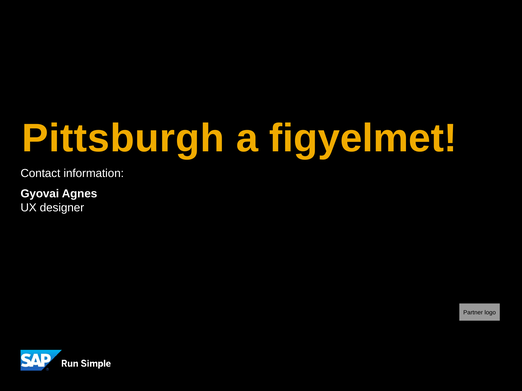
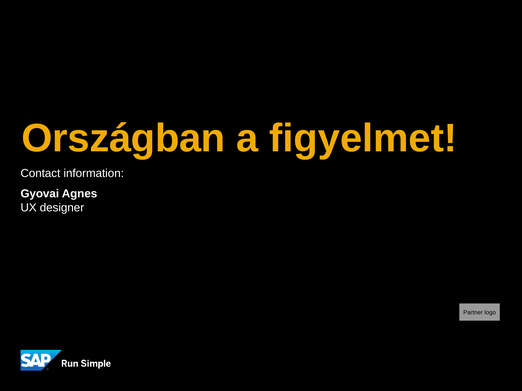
Pittsburgh: Pittsburgh -> Országban (123, 138)
